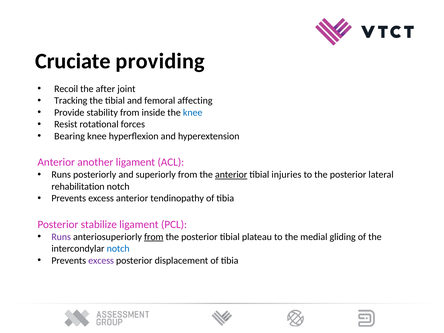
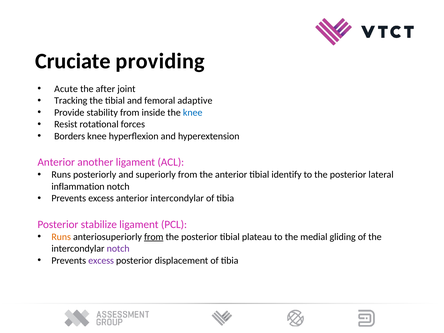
Recoil: Recoil -> Acute (66, 89)
affecting: affecting -> adaptive (195, 101)
Bearing: Bearing -> Borders (70, 136)
anterior underline: present -> none (231, 175)
injuries: injuries -> identify (287, 175)
rehabilitation: rehabilitation -> inflammation (78, 187)
anterior tendinopathy: tendinopathy -> intercondylar (177, 198)
Runs colour: purple -> orange (61, 237)
notch colour: blue -> purple (118, 249)
